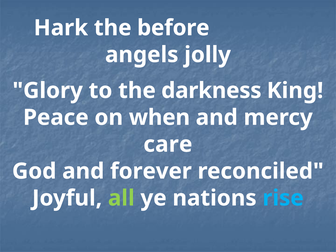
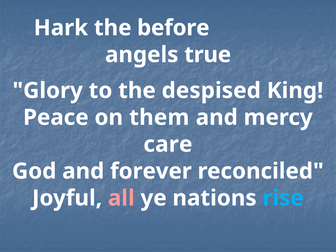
jolly: jolly -> true (208, 55)
darkness: darkness -> despised (211, 91)
when: when -> them (159, 117)
all colour: light green -> pink (121, 198)
